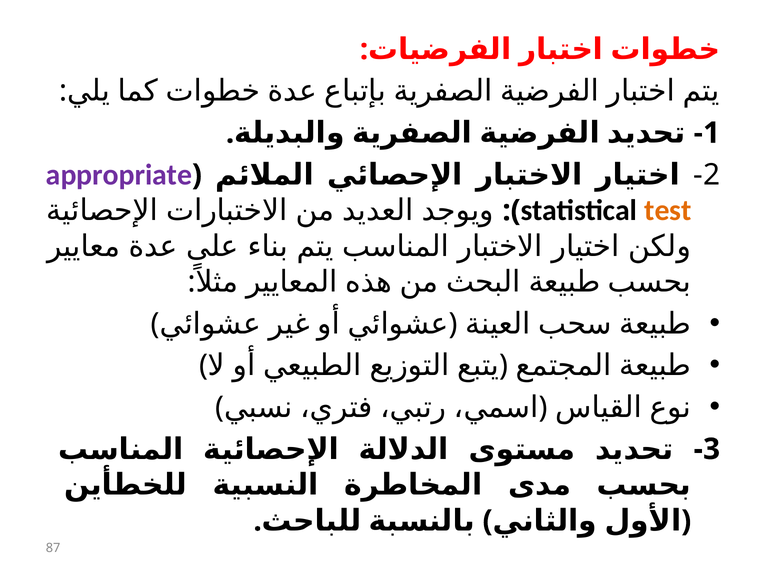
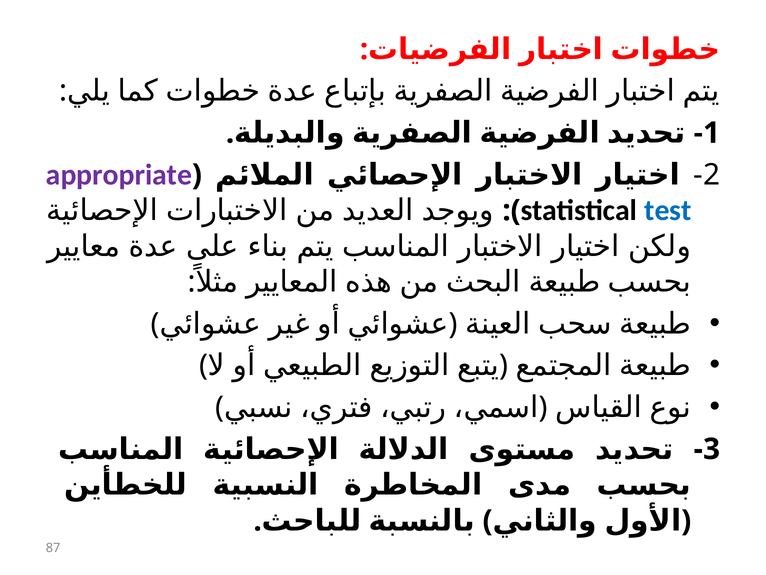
test colour: orange -> blue (668, 210)
